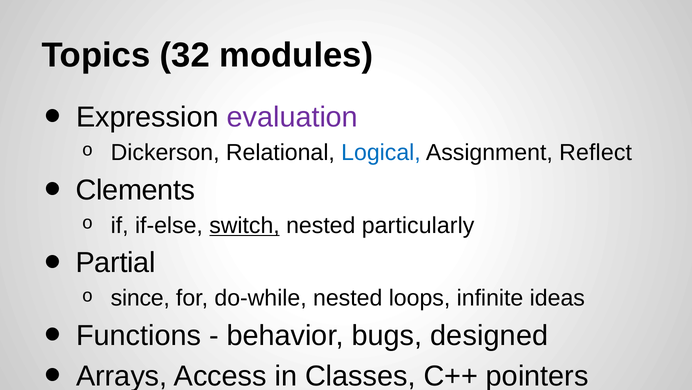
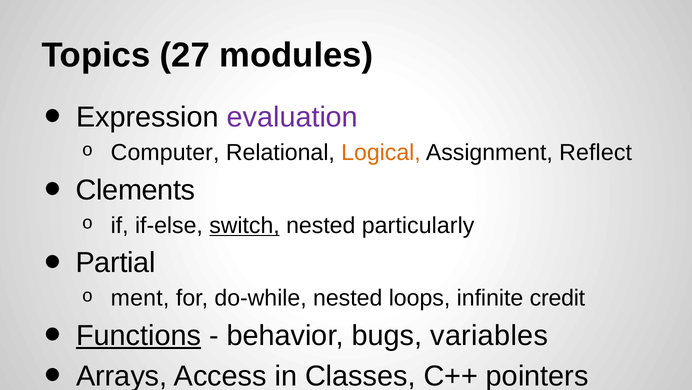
32: 32 -> 27 (185, 55)
Dickerson: Dickerson -> Computer (165, 152)
Logical colour: blue -> orange (381, 152)
since: since -> ment (140, 298)
ideas: ideas -> credit (557, 298)
Functions underline: none -> present (139, 335)
designed: designed -> variables (489, 335)
